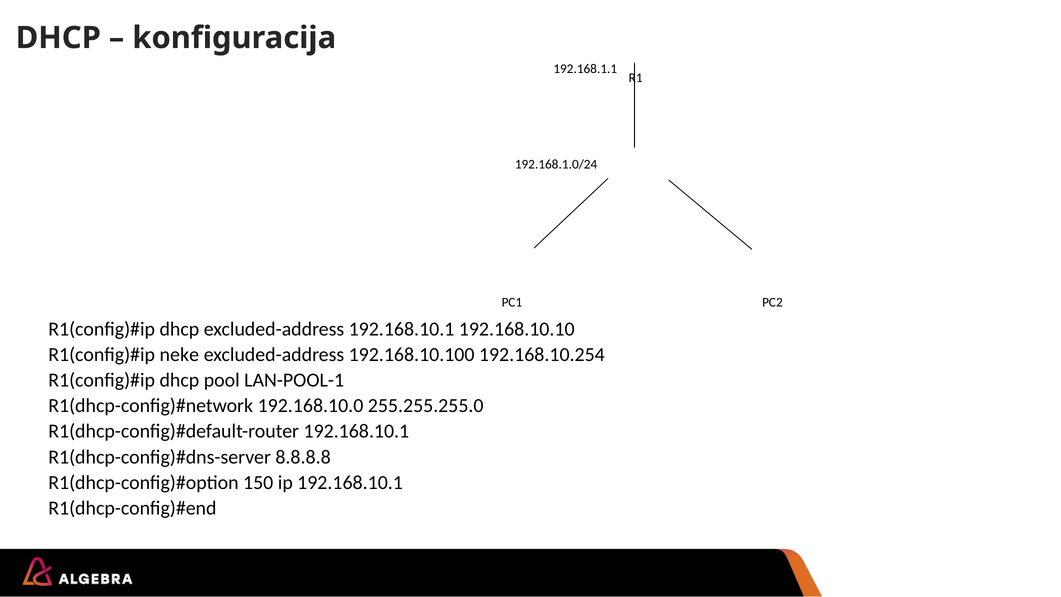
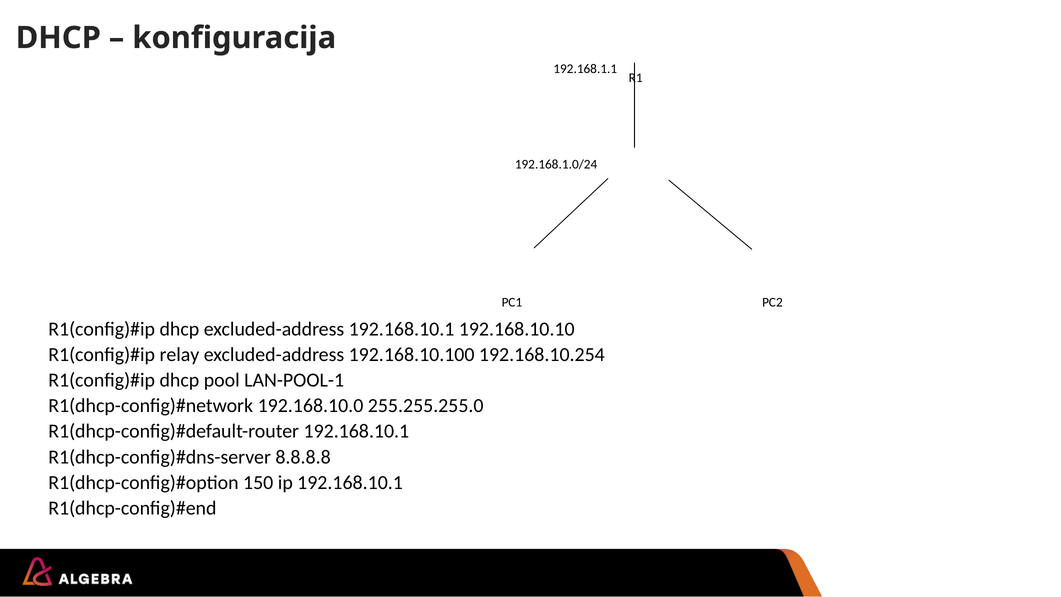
neke: neke -> relay (179, 355)
